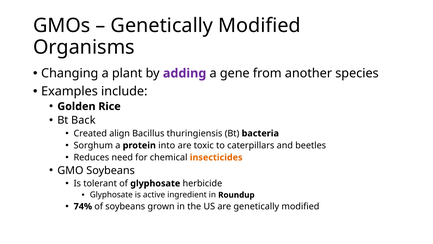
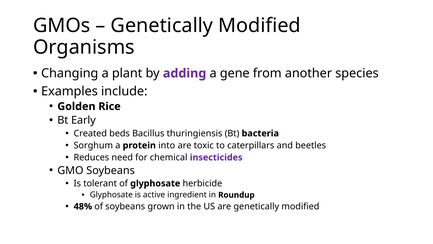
Back: Back -> Early (83, 120)
align: align -> beds (120, 133)
insecticides colour: orange -> purple (216, 157)
74%: 74% -> 48% (83, 206)
